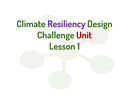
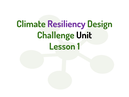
Unit colour: red -> black (84, 35)
